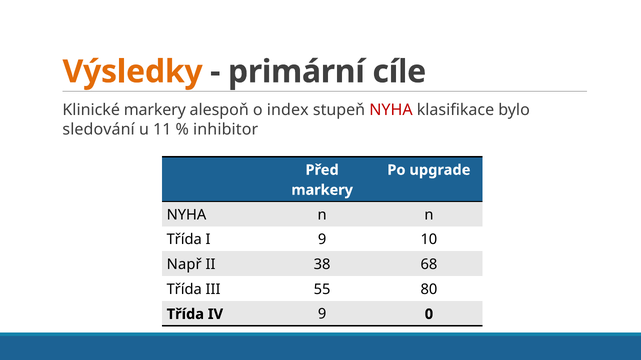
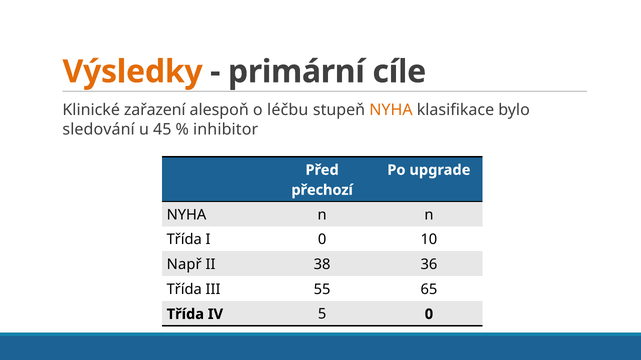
Klinické markery: markery -> zařazení (155, 110)
index: index -> léčbu (288, 110)
NYHA colour: red -> orange (391, 110)
11: 11 -> 45 (162, 130)
markery: markery -> přechozí (322, 190)
I 9: 9 -> 0 (322, 240)
68: 68 -> 36 (429, 265)
80: 80 -> 65 (429, 290)
IV 9: 9 -> 5 (322, 315)
